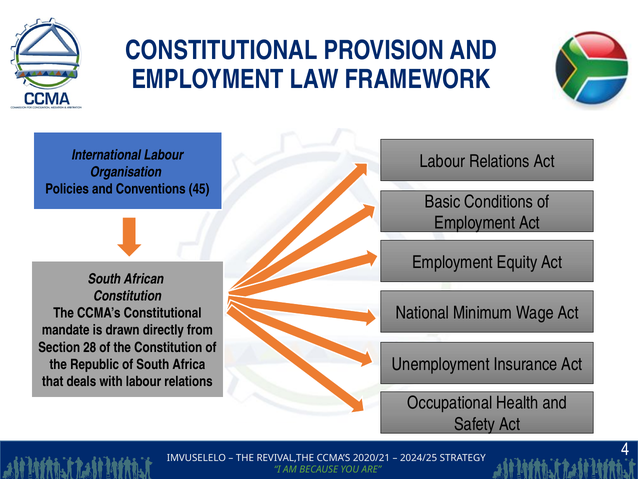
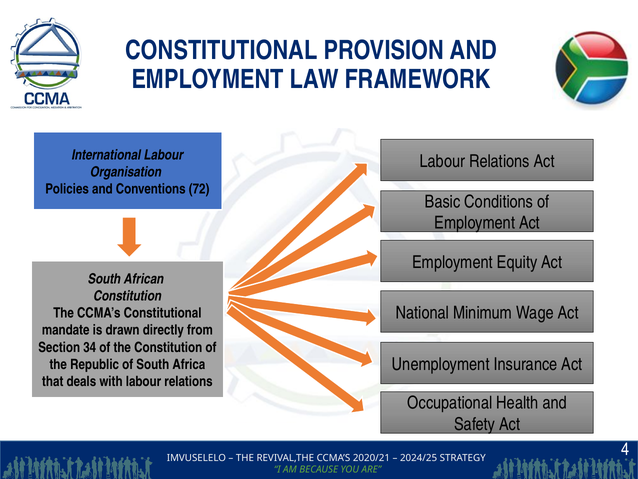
45: 45 -> 72 (199, 189)
28: 28 -> 34 (90, 347)
